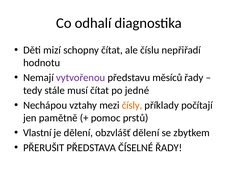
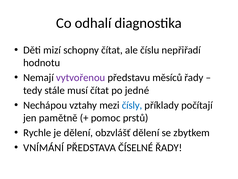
čísly colour: orange -> blue (132, 105)
Vlastní: Vlastní -> Rychle (37, 132)
PŘERUŠIT: PŘERUŠIT -> VNÍMÁNÍ (44, 147)
